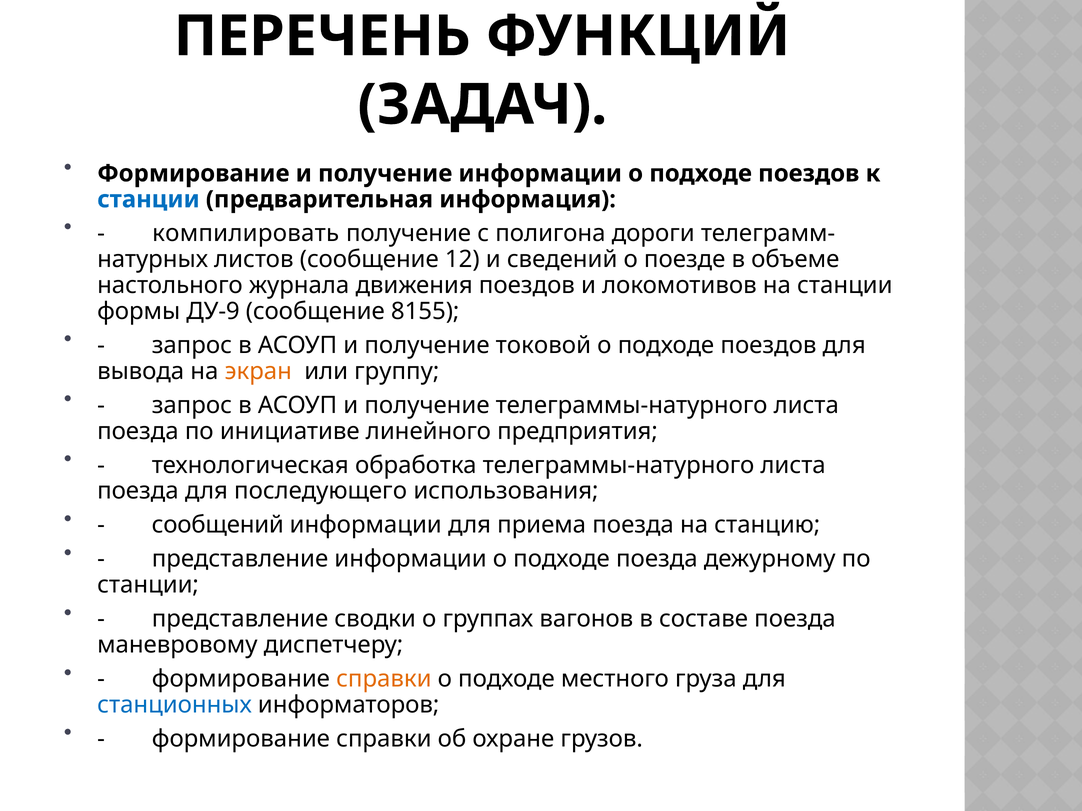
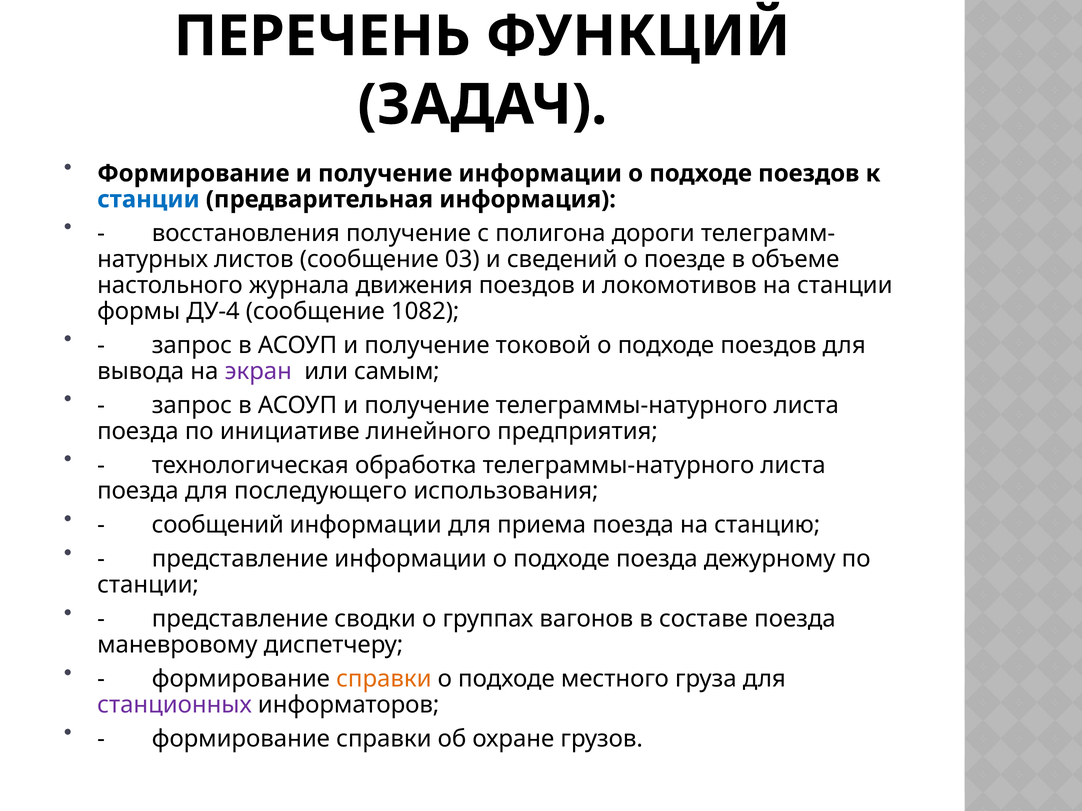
компилировать: компилировать -> восстановления (246, 234)
12: 12 -> 03 (462, 260)
ДУ-9: ДУ-9 -> ДУ-4 (213, 311)
8155: 8155 -> 1082 (425, 311)
экран colour: orange -> purple (258, 371)
группу: группу -> самым (397, 371)
станционных colour: blue -> purple (175, 705)
